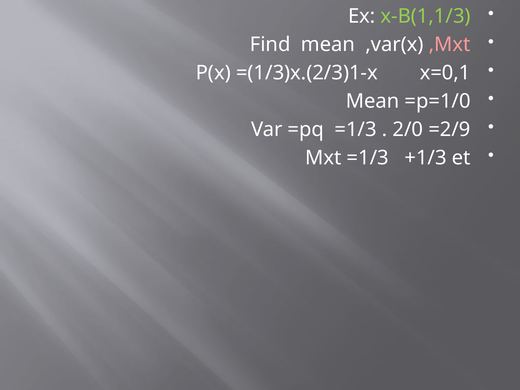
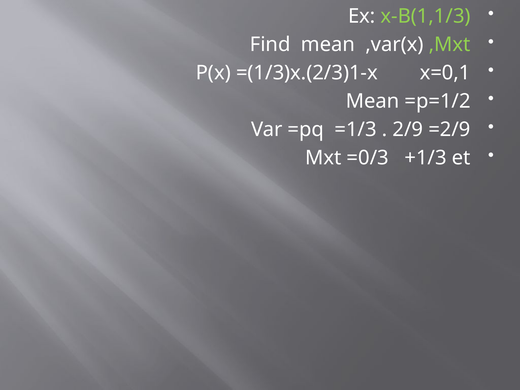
,Mxt colour: pink -> light green (450, 44)
=p=1/0: =p=1/0 -> =p=1/2 (438, 101)
2/0: 2/0 -> 2/9 (408, 129)
Mxt =1/3: =1/3 -> =0/3 (368, 158)
